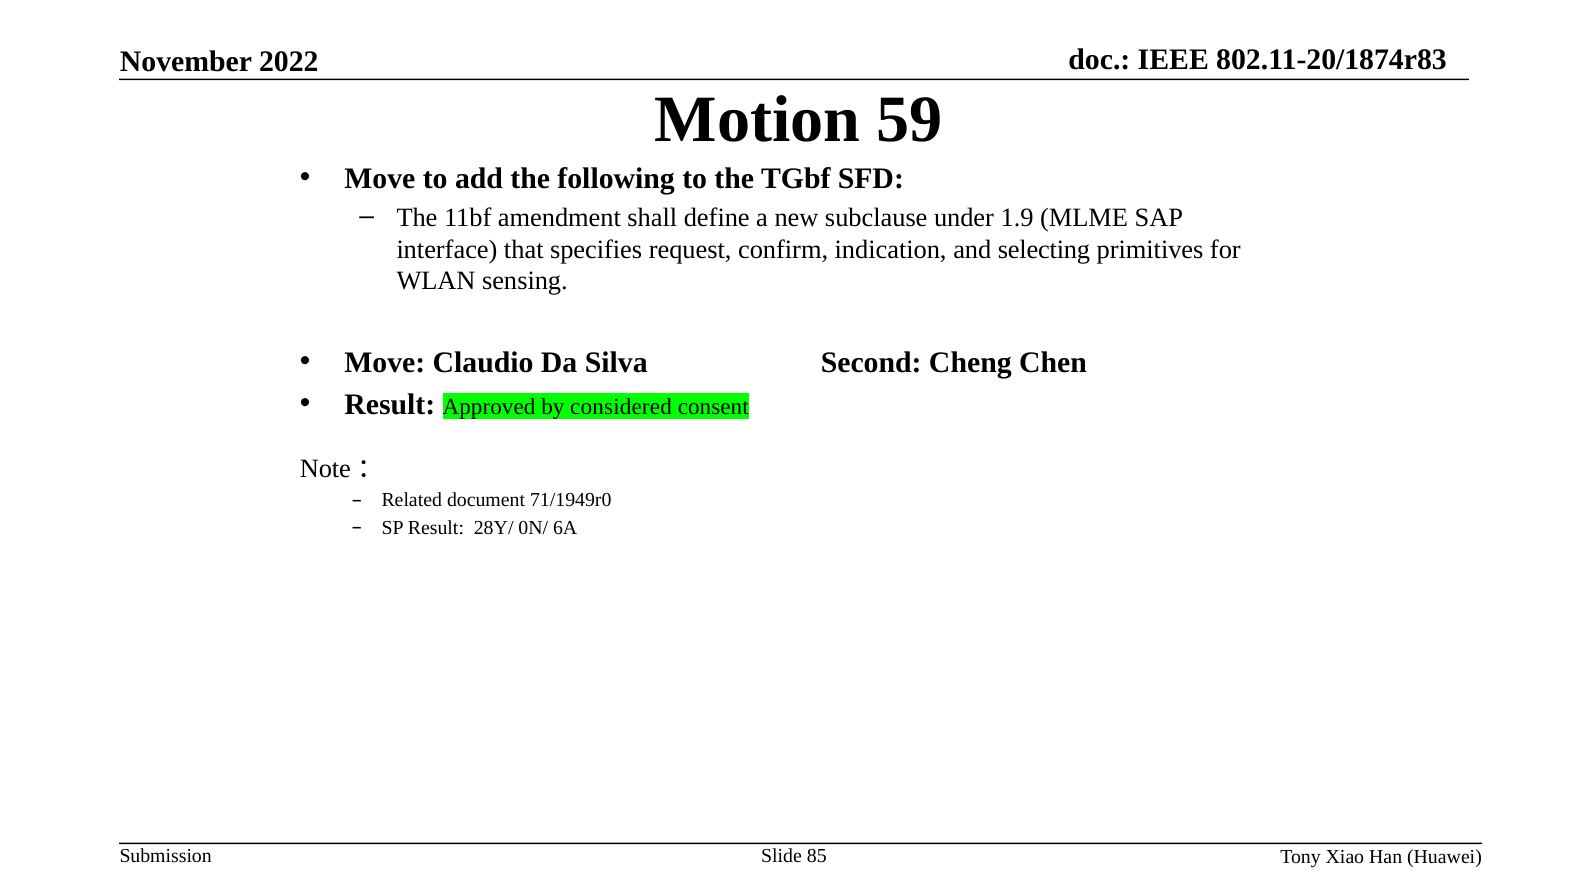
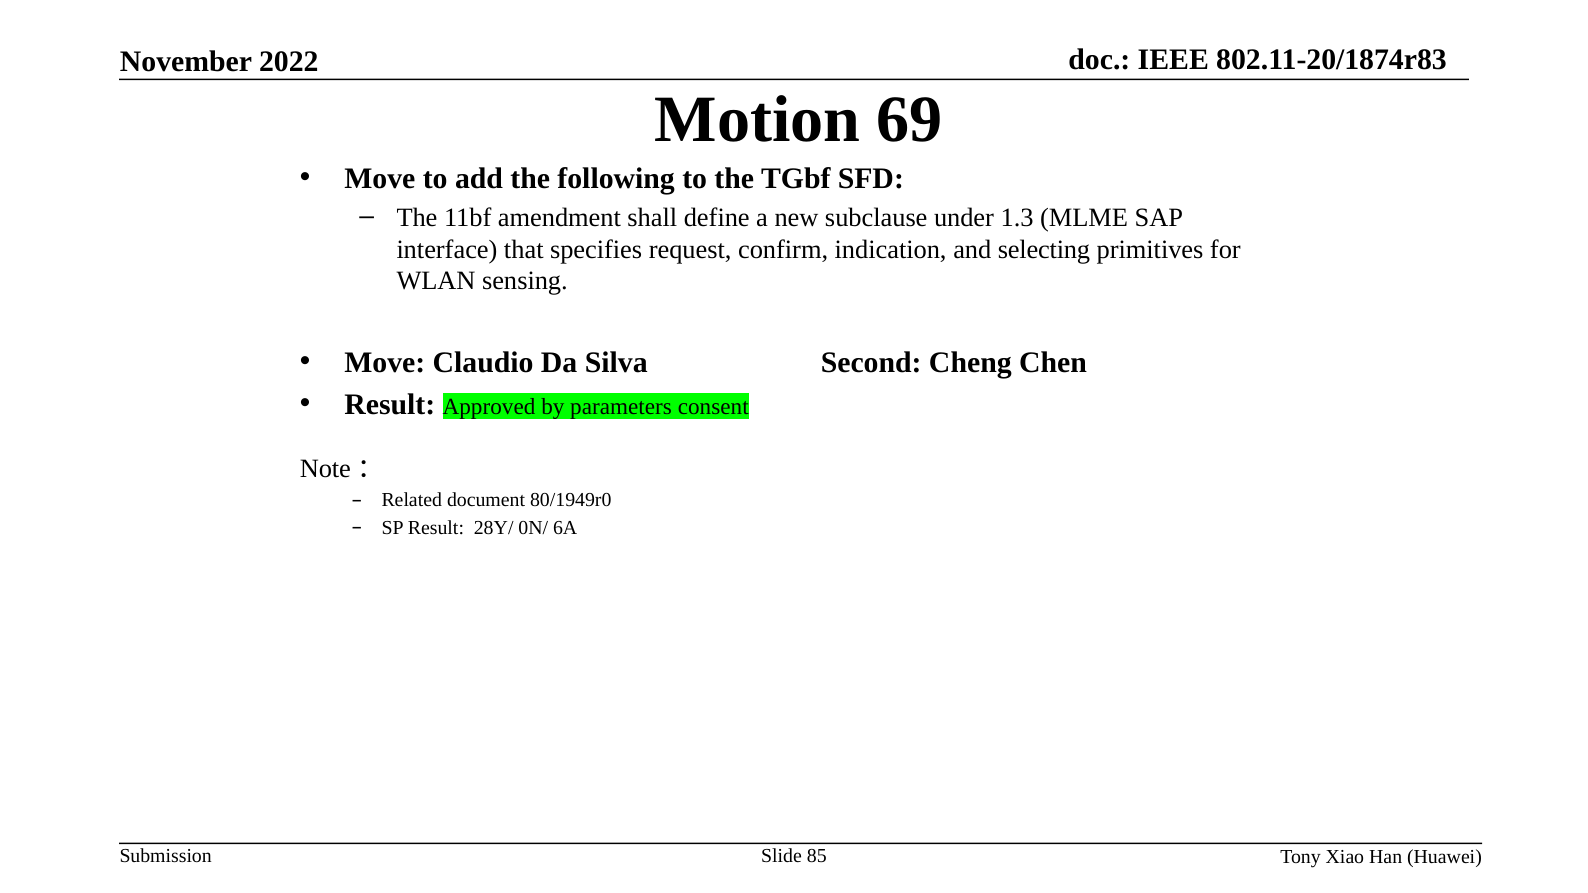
59: 59 -> 69 (910, 120)
1.9: 1.9 -> 1.3 (1017, 218)
considered: considered -> parameters (621, 407)
71/1949r0: 71/1949r0 -> 80/1949r0 (571, 500)
